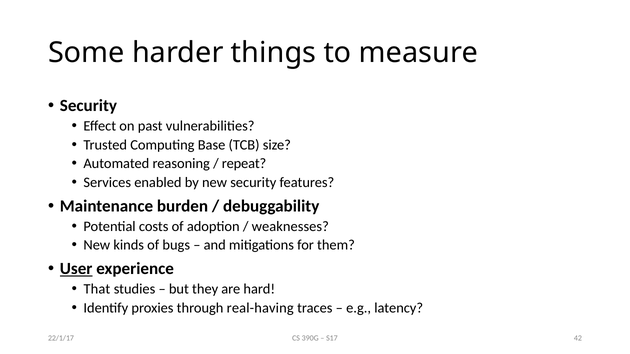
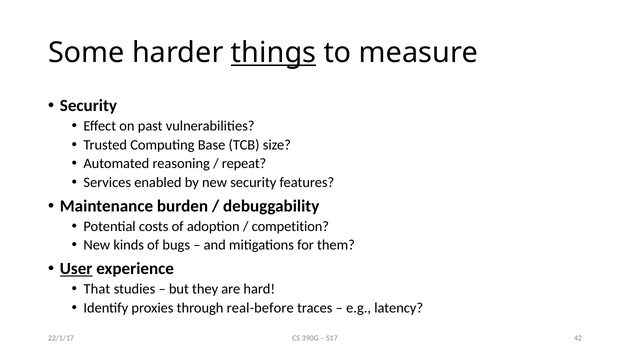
things underline: none -> present (274, 53)
weaknesses: weaknesses -> competition (290, 227)
real-having: real-having -> real-before (260, 308)
